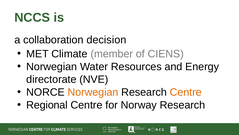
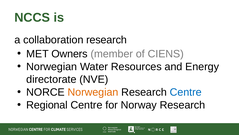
collaboration decision: decision -> research (107, 40)
Climate: Climate -> Owners (70, 54)
Centre colour: orange -> blue (186, 92)
